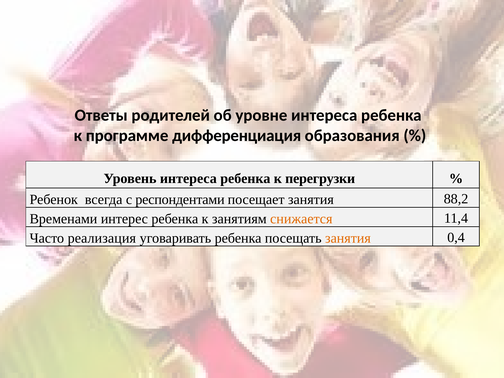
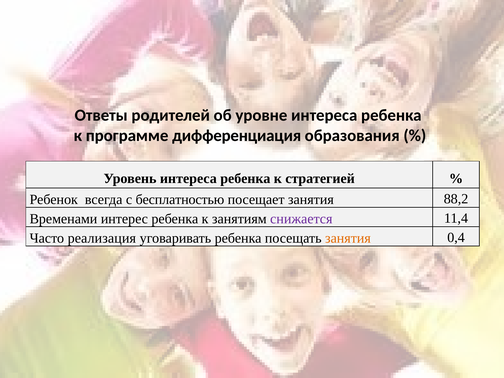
перегрузки: перегрузки -> стратегией (320, 179)
респондентами: респондентами -> бесплатностью (180, 200)
снижается colour: orange -> purple (301, 219)
